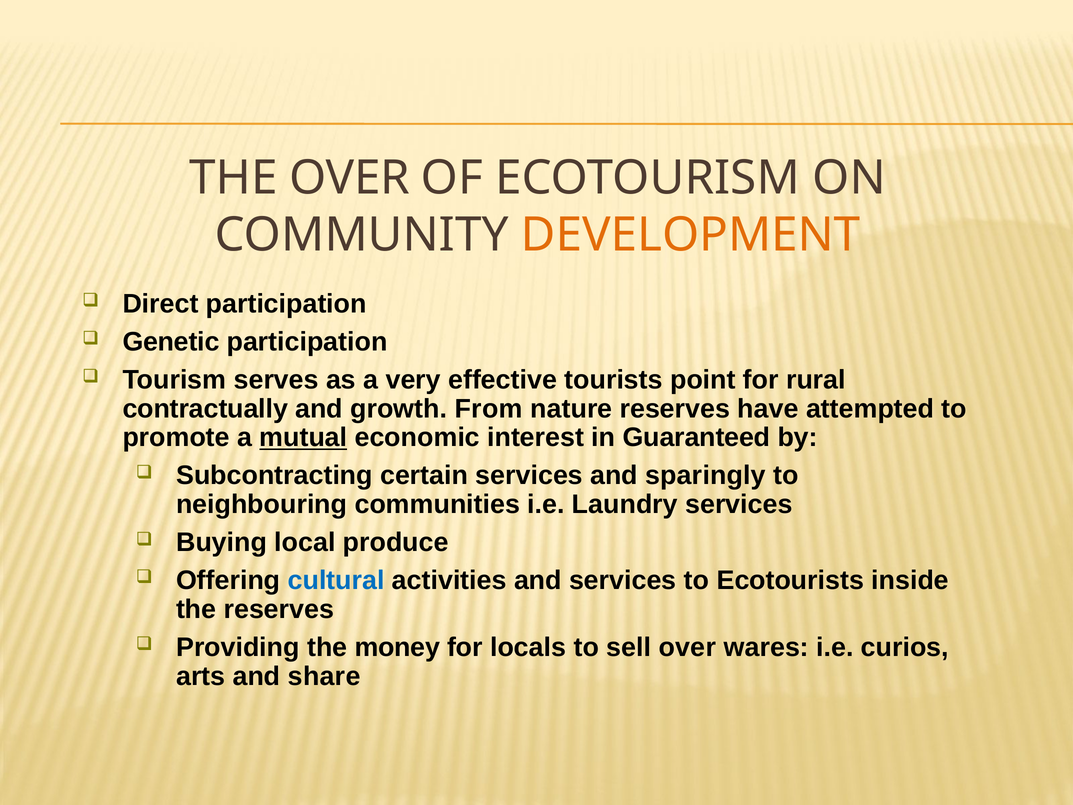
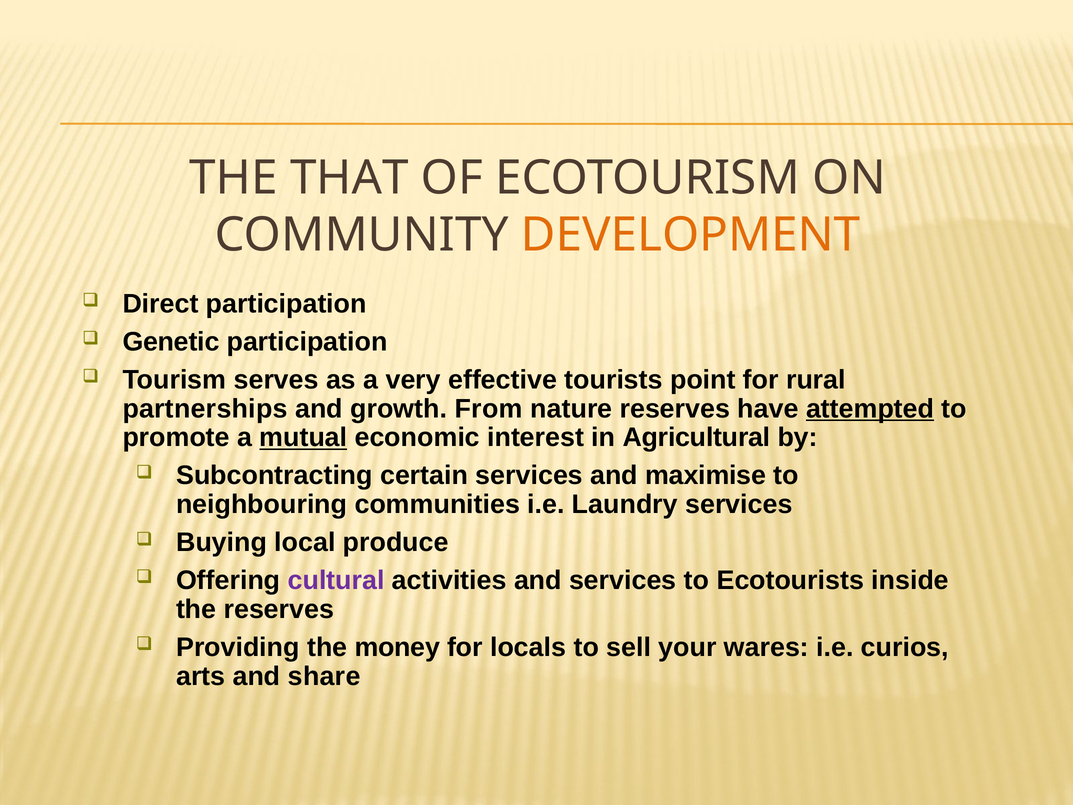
THE OVER: OVER -> THAT (349, 178)
contractually: contractually -> partnerships (205, 409)
attempted underline: none -> present (870, 409)
Guaranteed: Guaranteed -> Agricultural (697, 437)
sparingly: sparingly -> maximise (706, 475)
cultural colour: blue -> purple (336, 580)
sell over: over -> your (687, 647)
